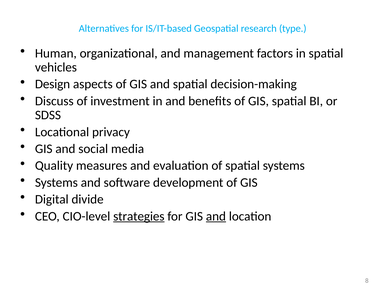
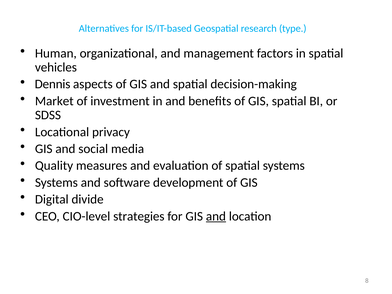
Design: Design -> Dennis (53, 84)
Discuss: Discuss -> Market (54, 101)
strategies underline: present -> none (139, 216)
